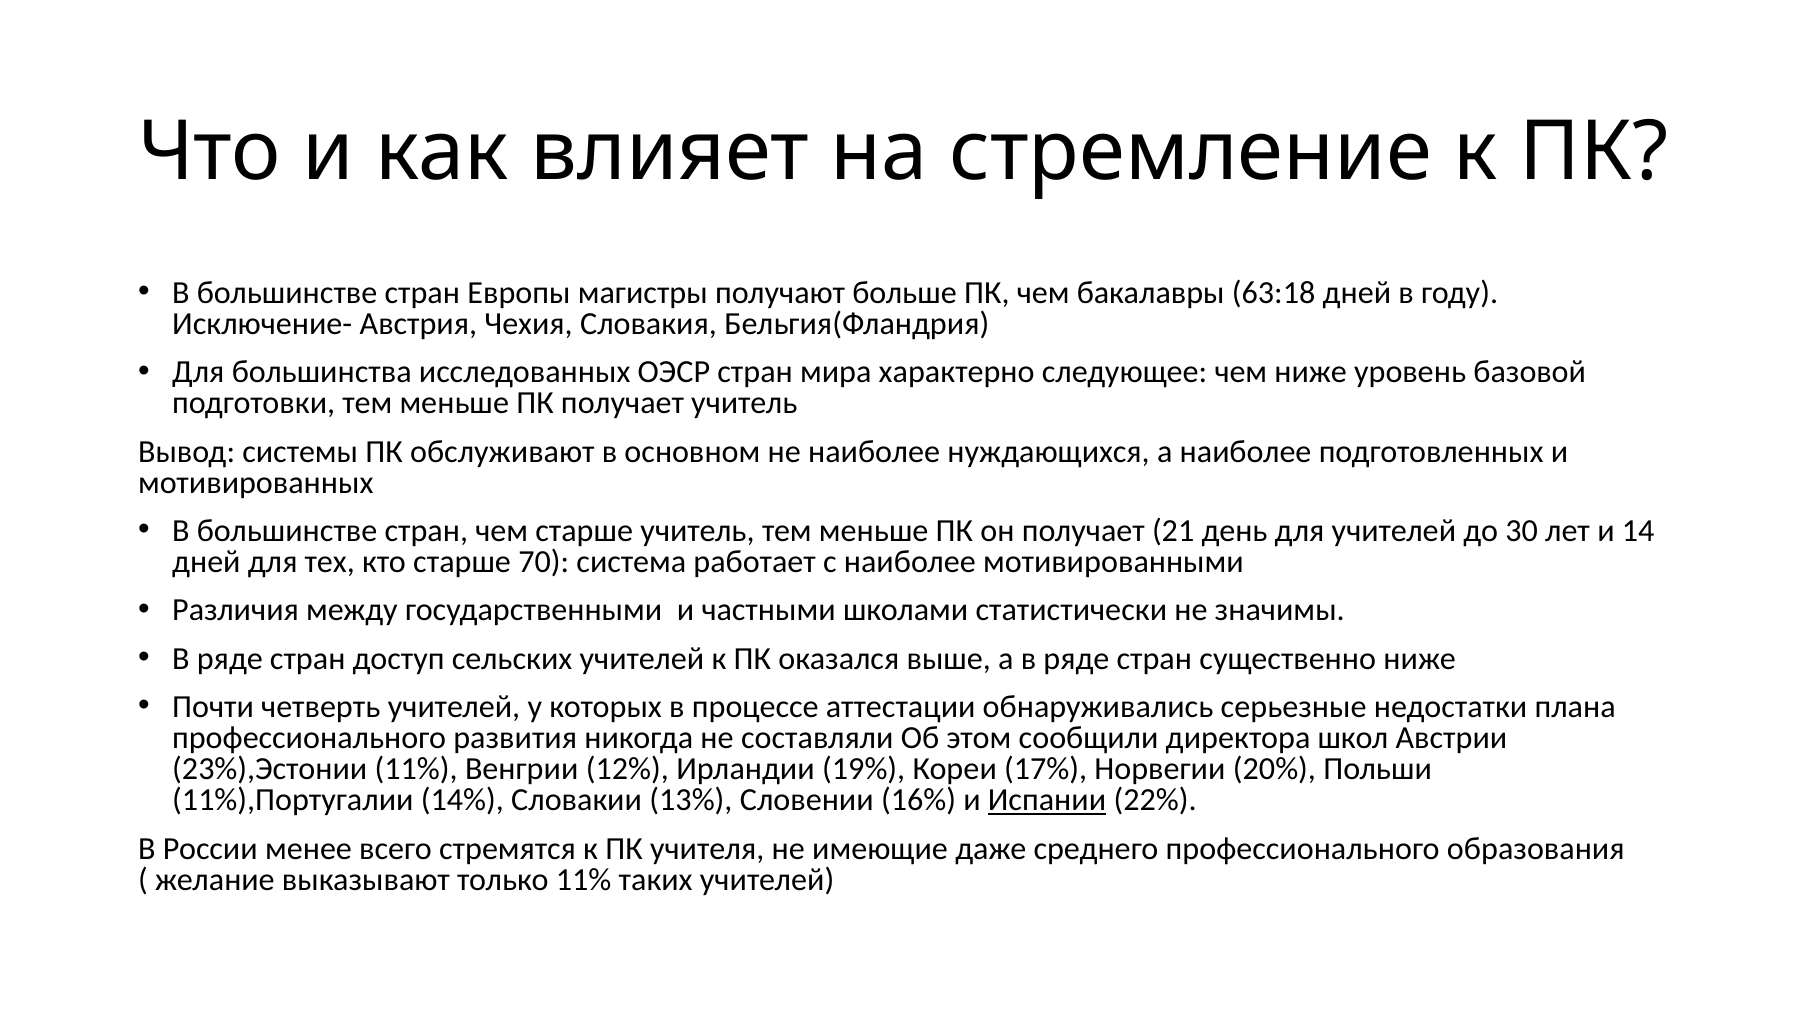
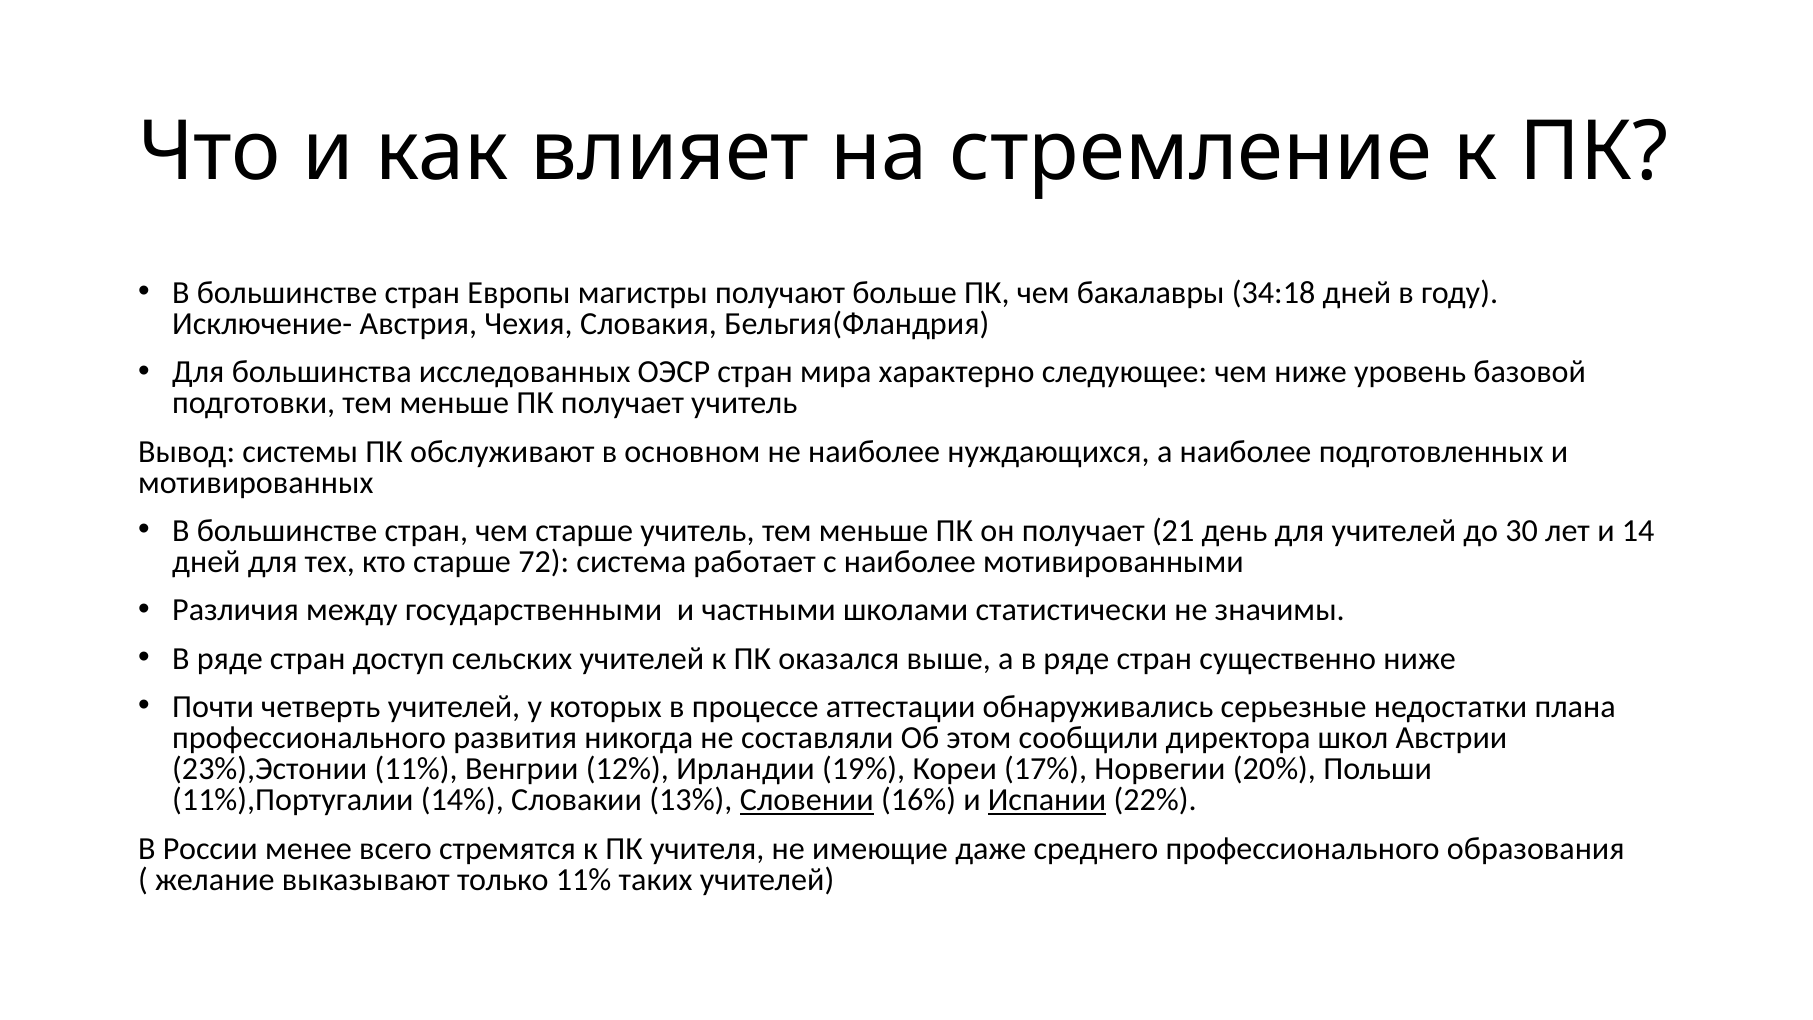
63:18: 63:18 -> 34:18 (1274, 293)
70: 70 -> 72 (544, 562)
Словении underline: none -> present (807, 800)
